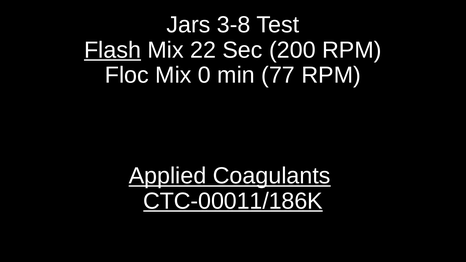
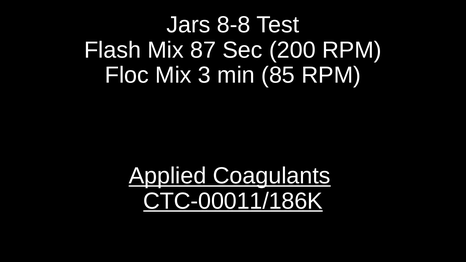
3-8: 3-8 -> 8-8 (234, 25)
Flash underline: present -> none (113, 50)
22: 22 -> 87 (203, 50)
0: 0 -> 3 (204, 75)
77: 77 -> 85 (278, 75)
